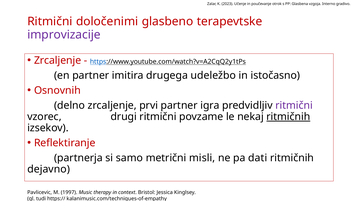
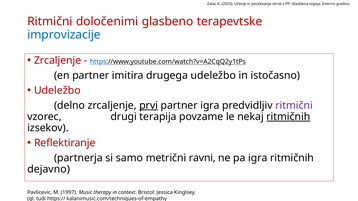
improvizacije colour: purple -> blue (64, 35)
Osnovnih: Osnovnih -> Udeležbo (57, 91)
prvi underline: none -> present (149, 106)
drugi ritmični: ritmični -> terapija (158, 117)
misli: misli -> ravni (202, 158)
pa dati: dati -> igra (258, 158)
